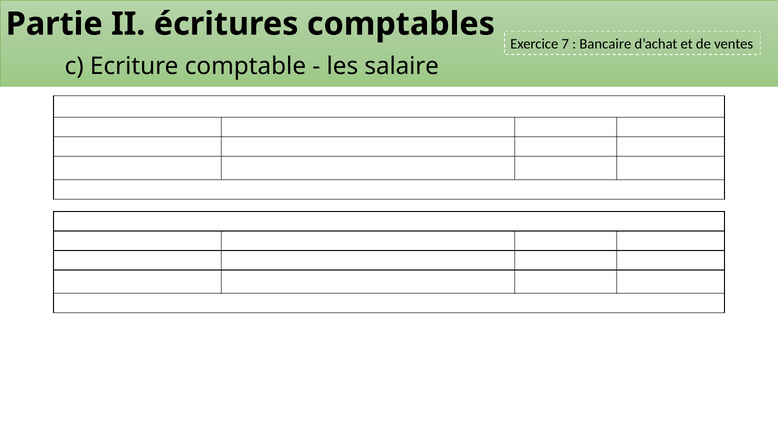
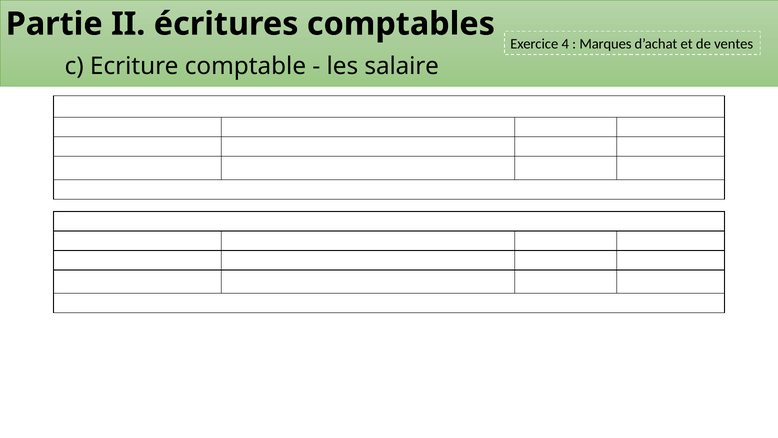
7: 7 -> 4 (565, 44)
Bancaire: Bancaire -> Marques (605, 44)
